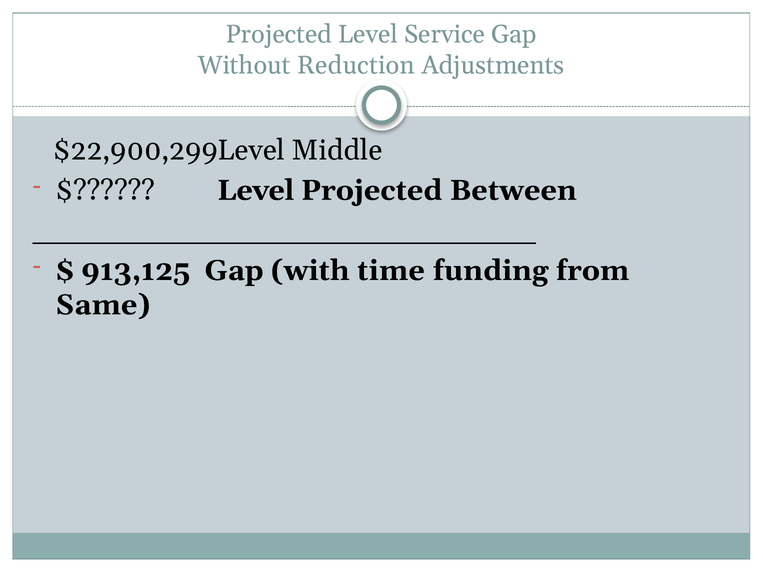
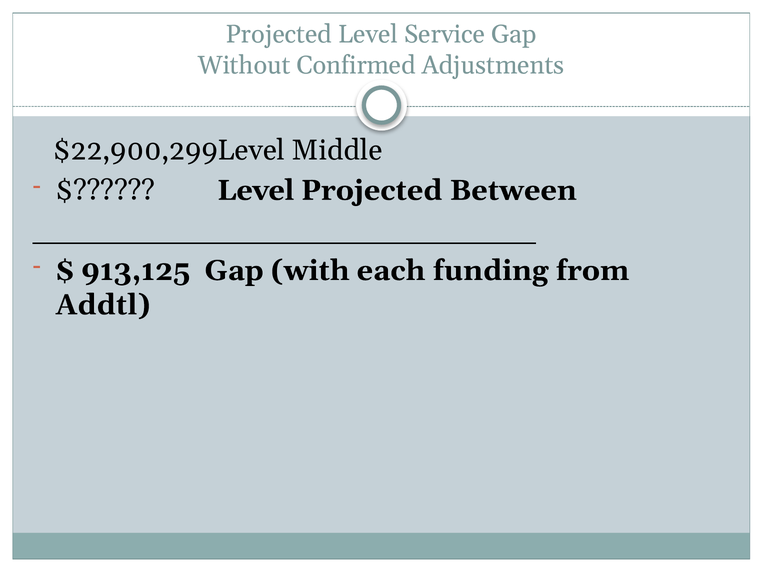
Reduction: Reduction -> Confirmed (356, 65)
time: time -> each (391, 271)
Same: Same -> Addtl (103, 305)
